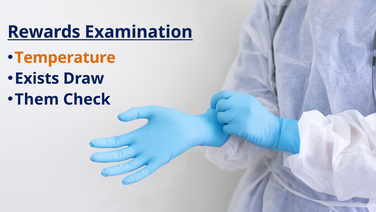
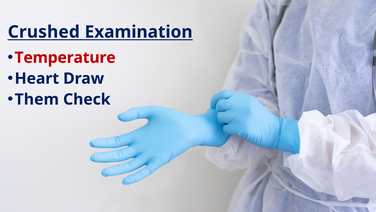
Rewards: Rewards -> Crushed (44, 32)
Temperature colour: orange -> red (65, 58)
Exists: Exists -> Heart (37, 78)
